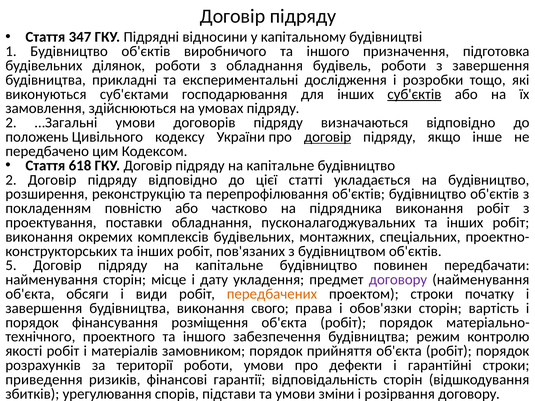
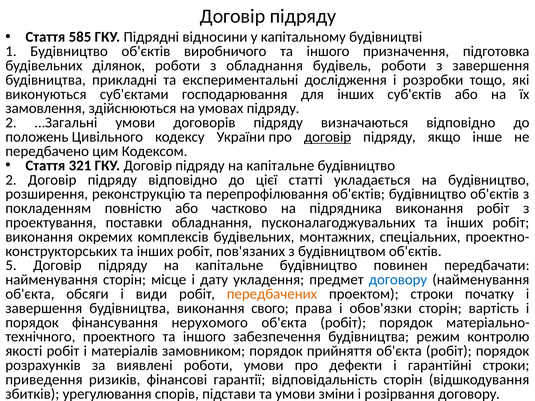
347: 347 -> 585 (80, 37)
суб'єктів underline: present -> none (414, 94)
618: 618 -> 321 (80, 166)
договору colour: purple -> blue (398, 280)
розміщення: розміщення -> нерухомого (210, 323)
території: території -> виявлені (145, 366)
